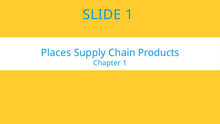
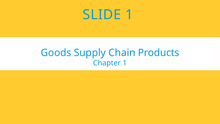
Places: Places -> Goods (56, 53)
